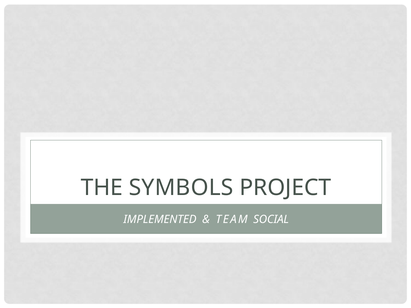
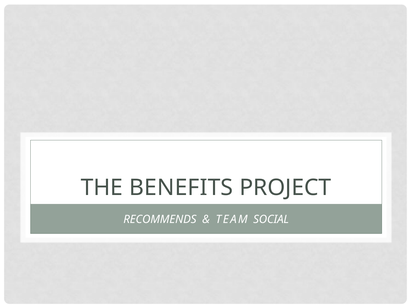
SYMBOLS: SYMBOLS -> BENEFITS (181, 188)
IMPLEMENTED: IMPLEMENTED -> RECOMMENDS (160, 220)
